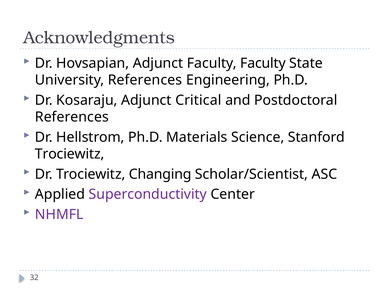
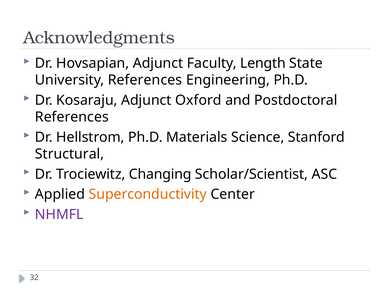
Faculty Faculty: Faculty -> Length (263, 63)
Critical: Critical -> Oxford (198, 100)
Trociewitz: Trociewitz -> Structural (70, 154)
Superconductivity colour: purple -> orange (148, 194)
